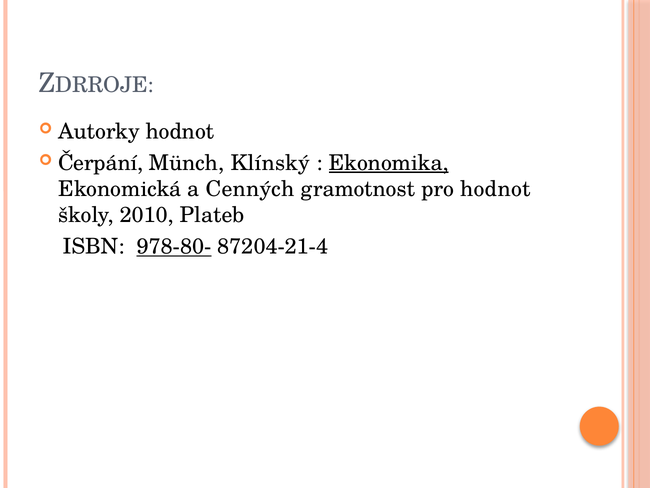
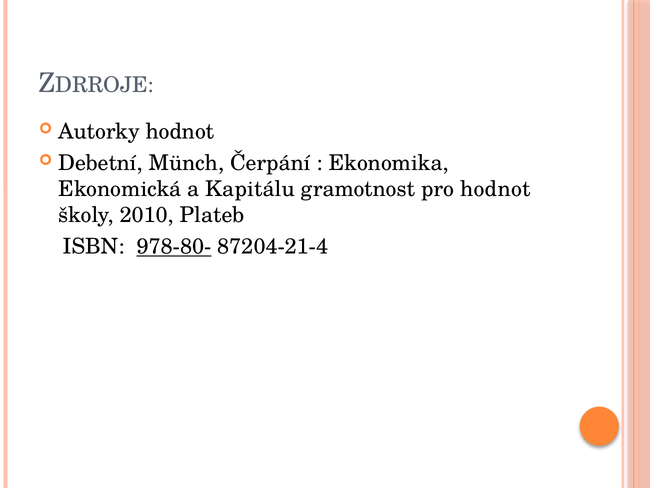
Čerpání: Čerpání -> Debetní (101, 163)
Klínský: Klínský -> Čerpání (270, 163)
Ekonomika underline: present -> none (389, 163)
Cenných: Cenných -> Kapitálu (250, 189)
